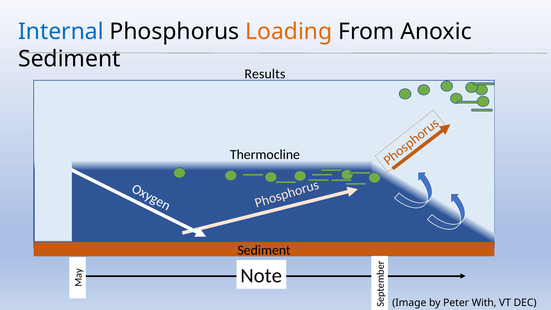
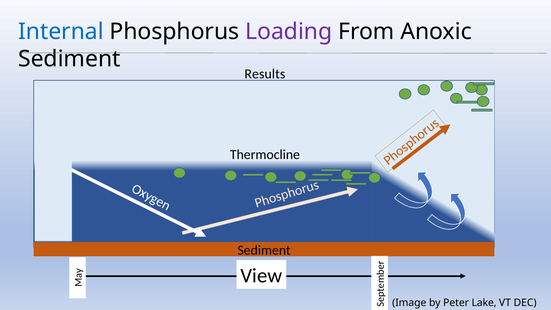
Loading colour: orange -> purple (289, 32)
Note: Note -> View (261, 276)
With: With -> Lake (484, 303)
